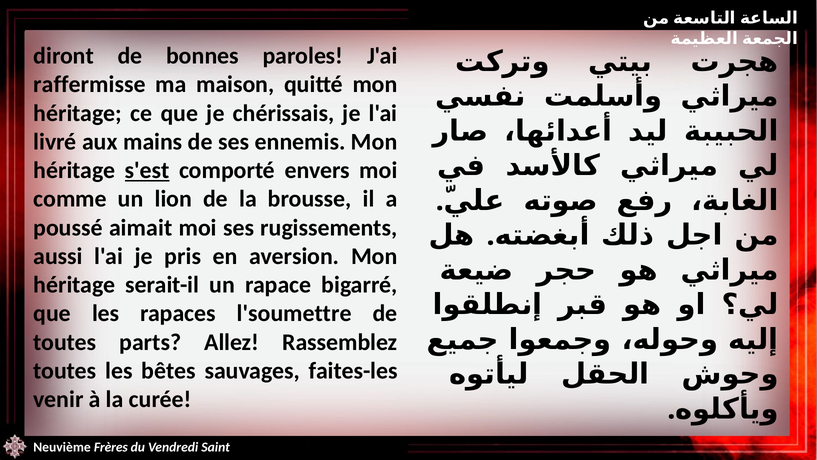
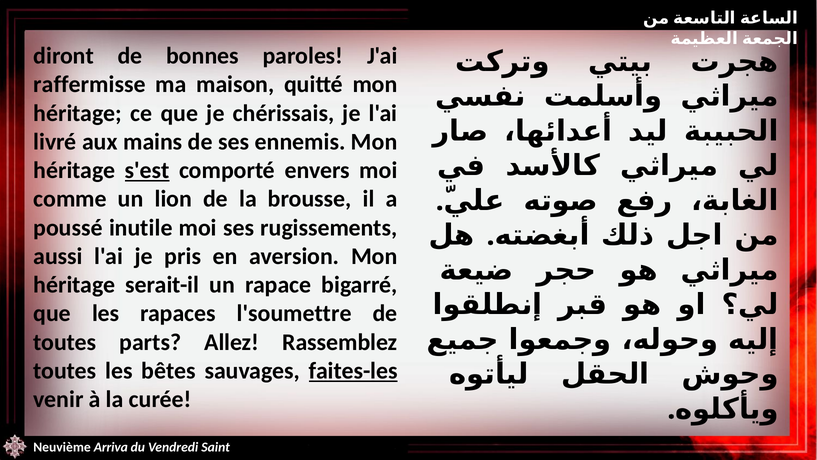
aimait: aimait -> inutile (141, 227)
faites-les underline: none -> present (353, 371)
Frères: Frères -> Arriva (111, 447)
